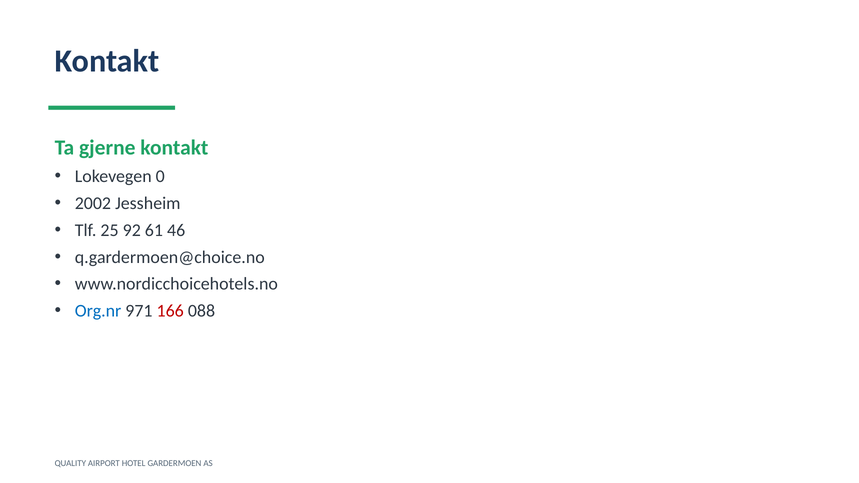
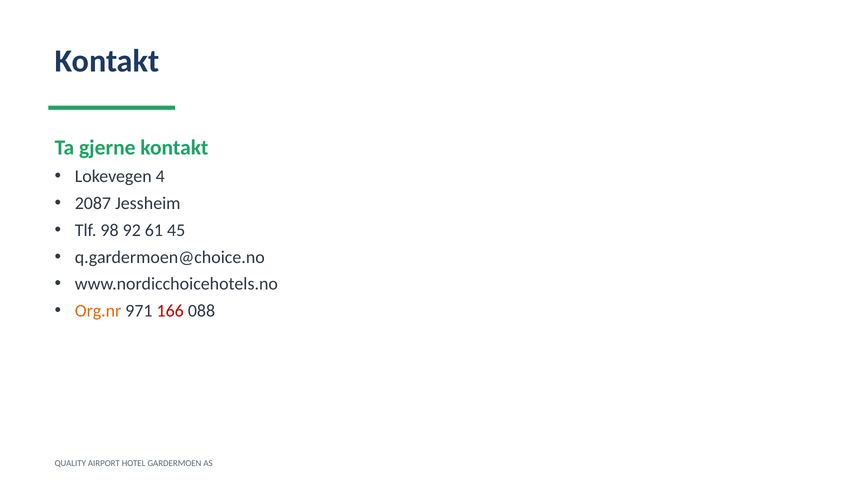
0: 0 -> 4 (160, 177)
2002: 2002 -> 2087 (93, 203)
25: 25 -> 98 (110, 230)
46: 46 -> 45 (176, 230)
Org.nr colour: blue -> orange (98, 311)
